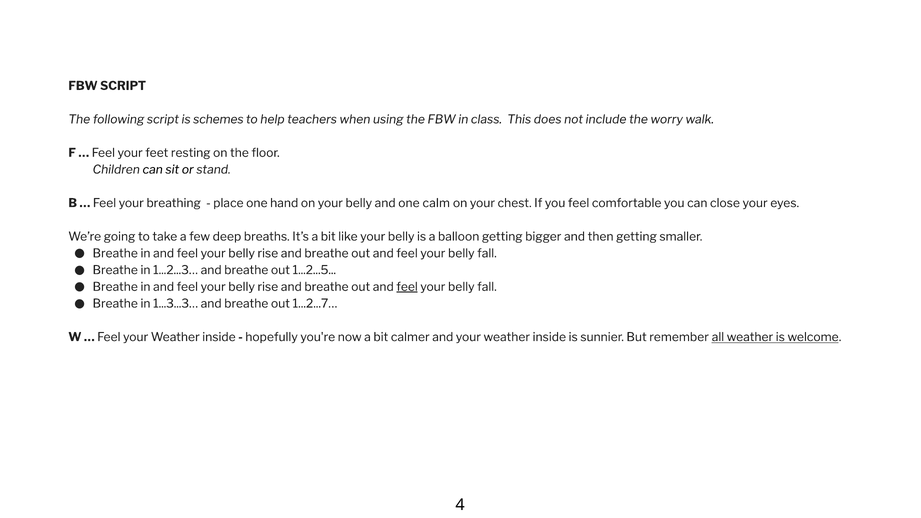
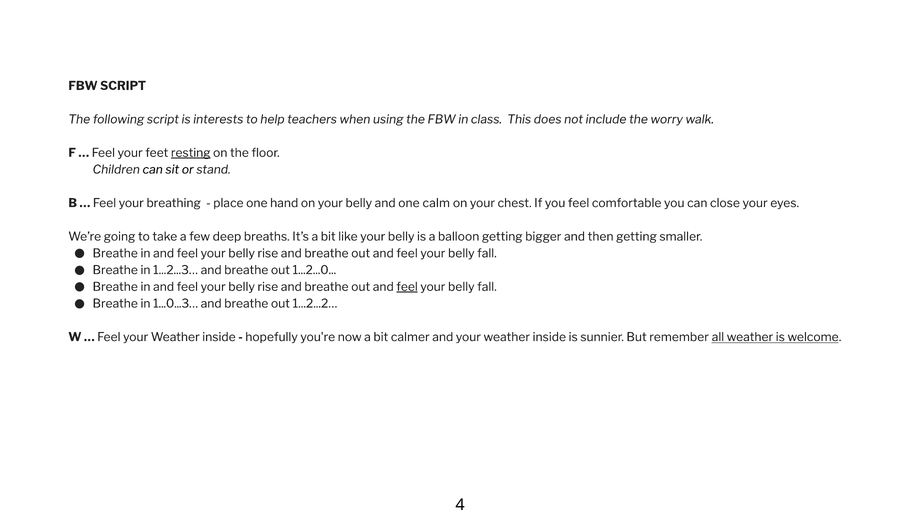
schemes: schemes -> interests (218, 119)
resting underline: none -> present (191, 153)
1...2...5: 1...2...5 -> 1...2...0 (314, 270)
1...3...3…: 1...3...3… -> 1...0...3… (176, 304)
1...2...7…: 1...2...7… -> 1...2...2… (315, 304)
